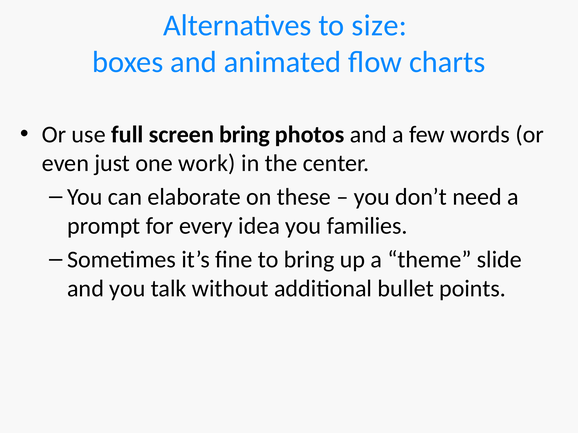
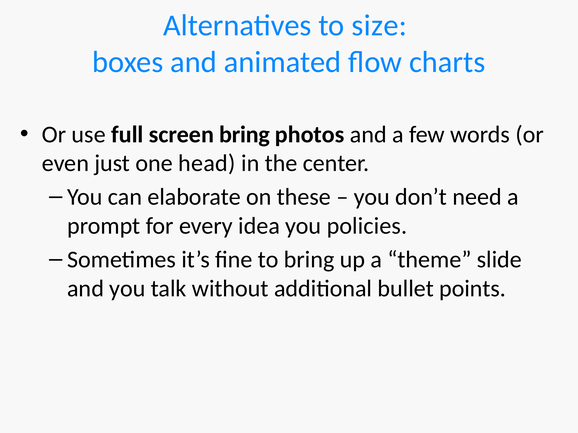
work: work -> head (207, 164)
families: families -> policies (367, 226)
